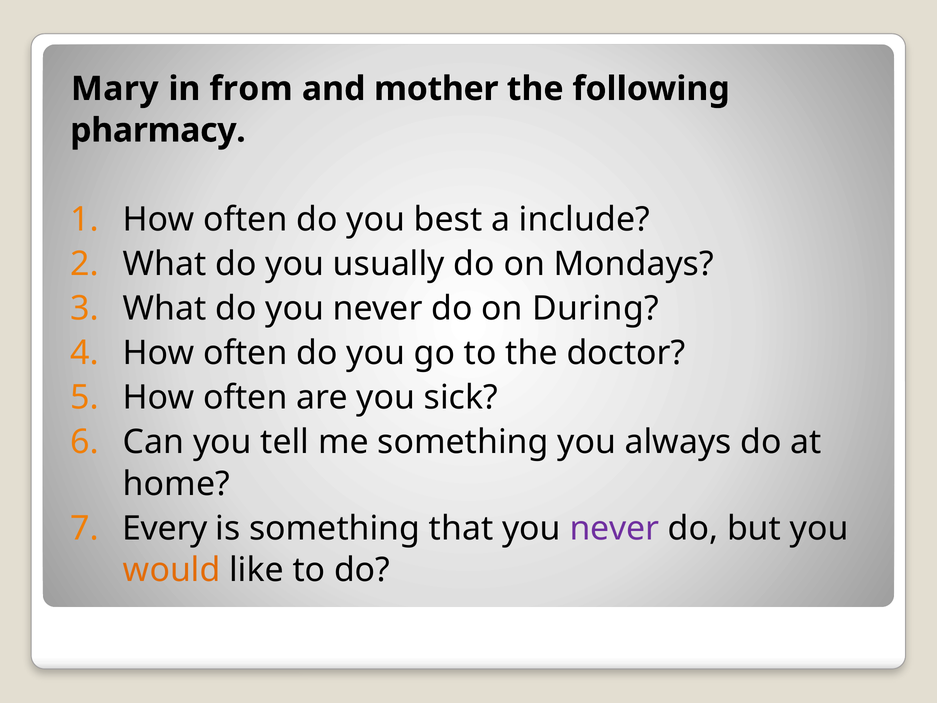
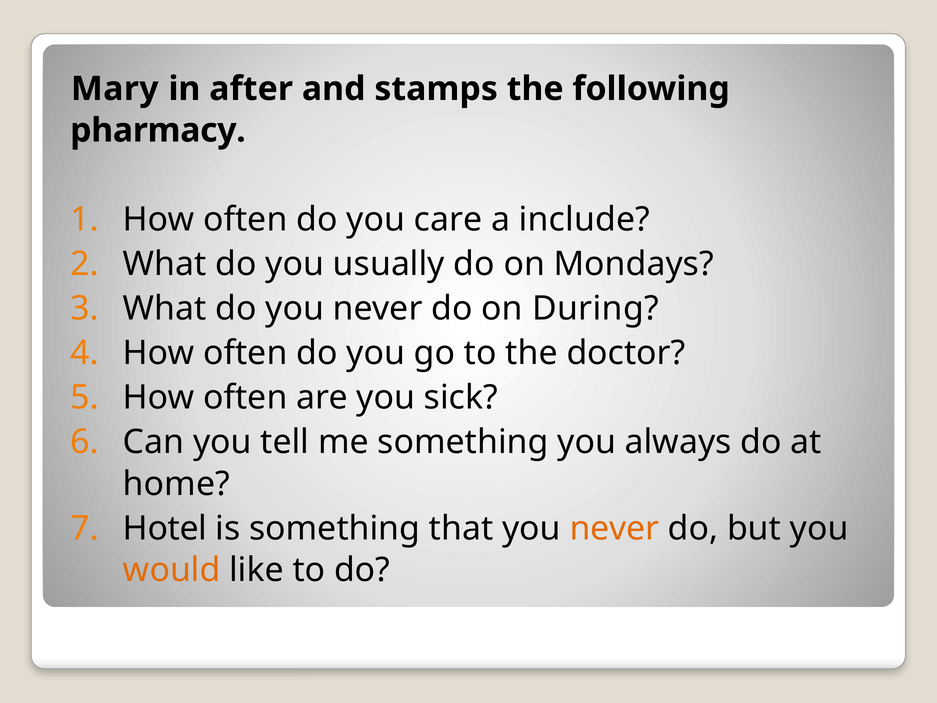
from: from -> after (251, 89)
mother: mother -> stamps (436, 89)
best: best -> care (448, 219)
Every: Every -> Hotel (165, 528)
never colour: purple -> orange (614, 528)
